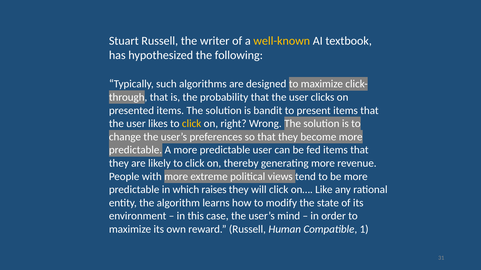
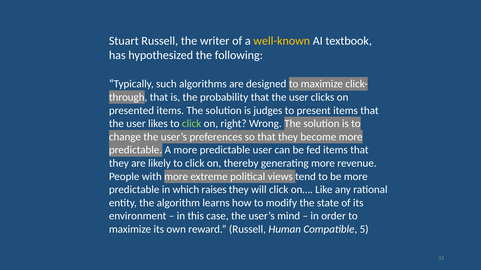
bandit: bandit -> judges (268, 111)
click colour: yellow -> light green (192, 124)
1: 1 -> 5 (364, 230)
